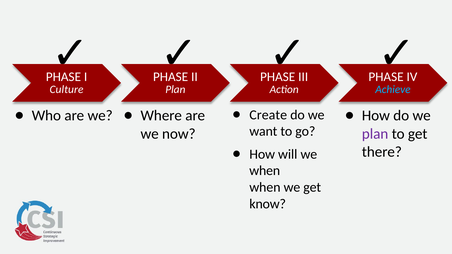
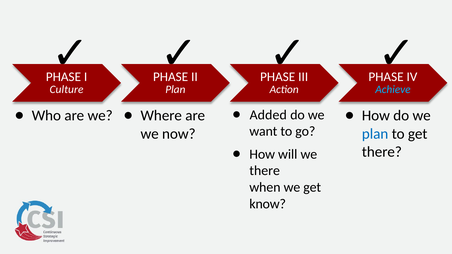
Create: Create -> Added (268, 115)
plan colour: purple -> blue (375, 134)
when: when -> there (265, 171)
